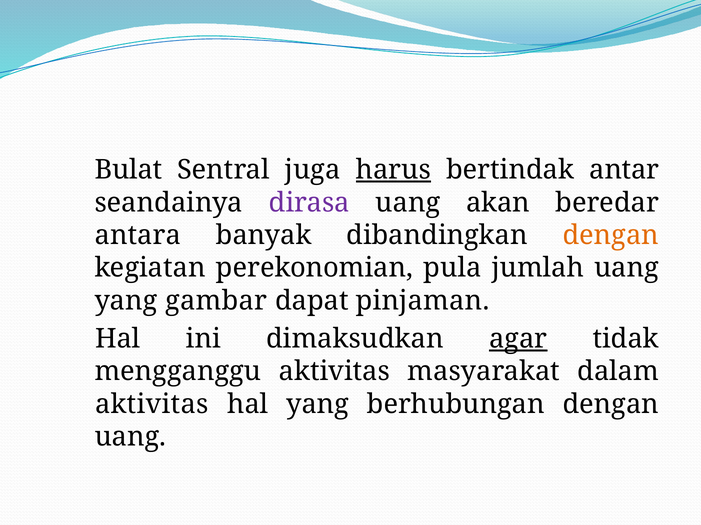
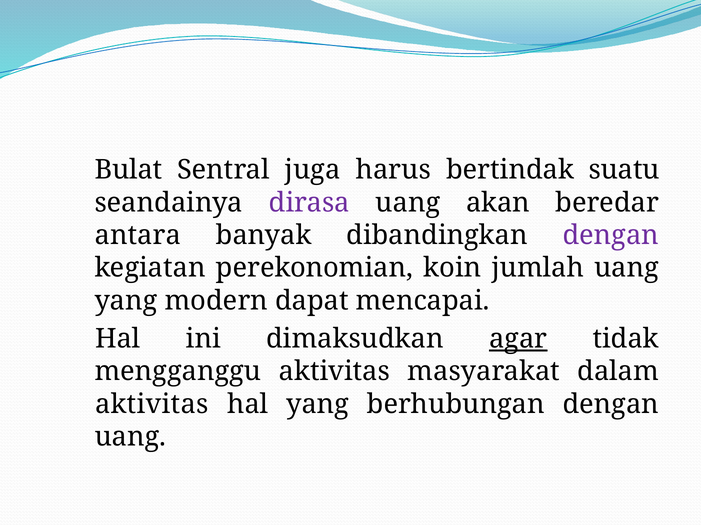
harus underline: present -> none (393, 170)
antar: antar -> suatu (624, 170)
dengan colour: orange -> purple (611, 236)
pula: pula -> koin (452, 268)
gambar: gambar -> modern (216, 301)
pinjaman: pinjaman -> mencapai (423, 301)
